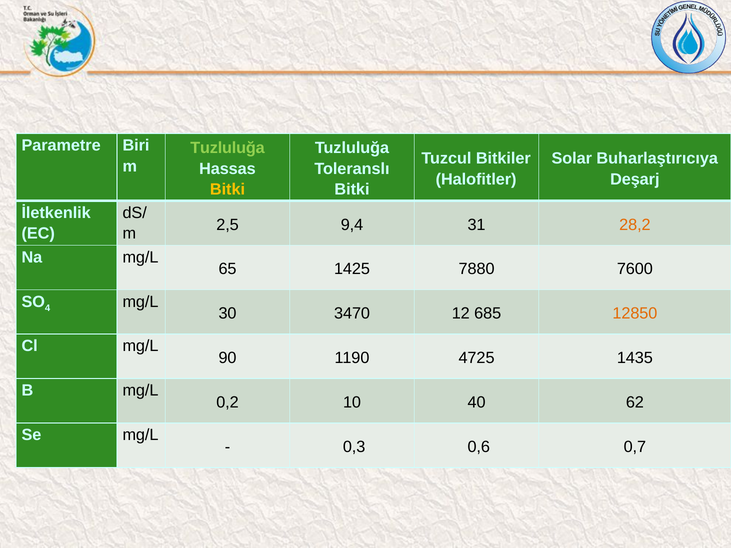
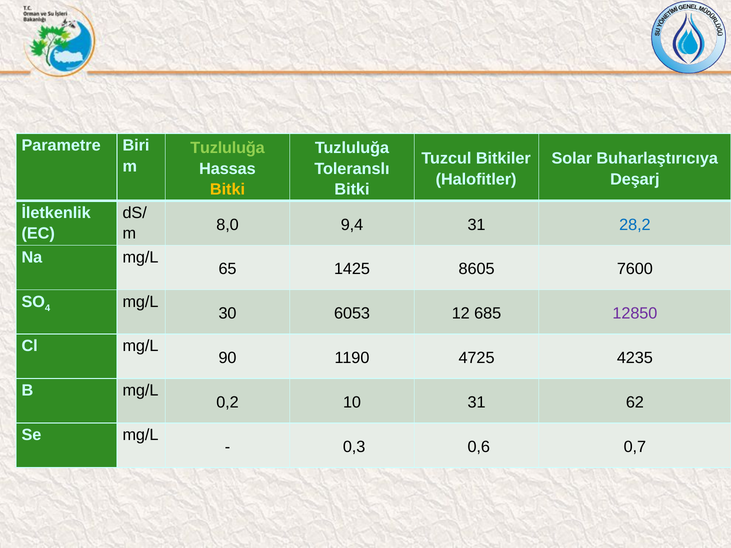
2,5: 2,5 -> 8,0 (228, 225)
28,2 colour: orange -> blue (635, 225)
7880: 7880 -> 8605 (477, 269)
3470: 3470 -> 6053 (352, 314)
12850 colour: orange -> purple (635, 314)
1435: 1435 -> 4235 (635, 358)
10 40: 40 -> 31 (477, 403)
